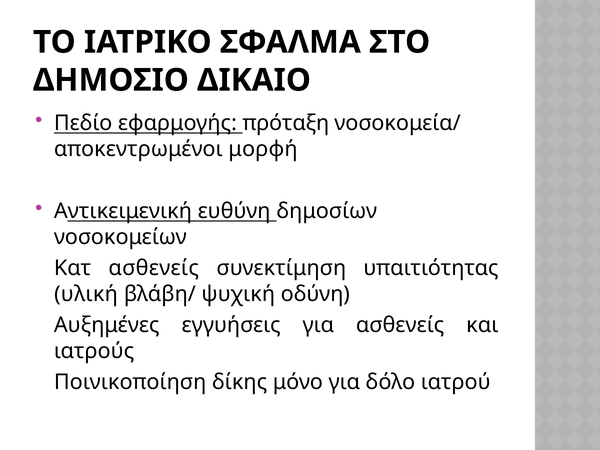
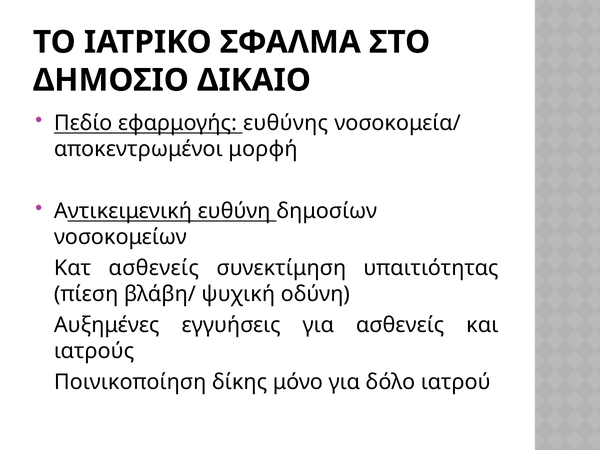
πρόταξη: πρόταξη -> ευθύνης (286, 123)
υλική: υλική -> πίεση (86, 294)
